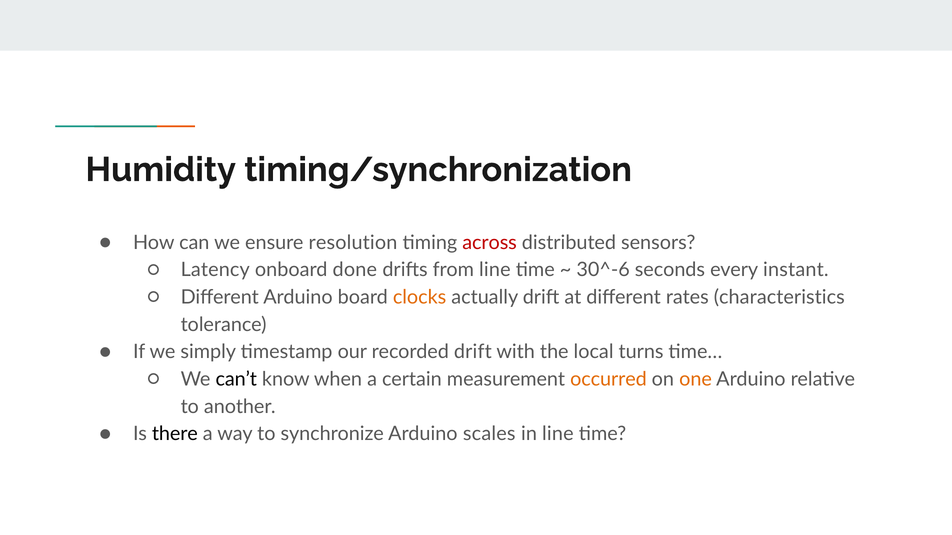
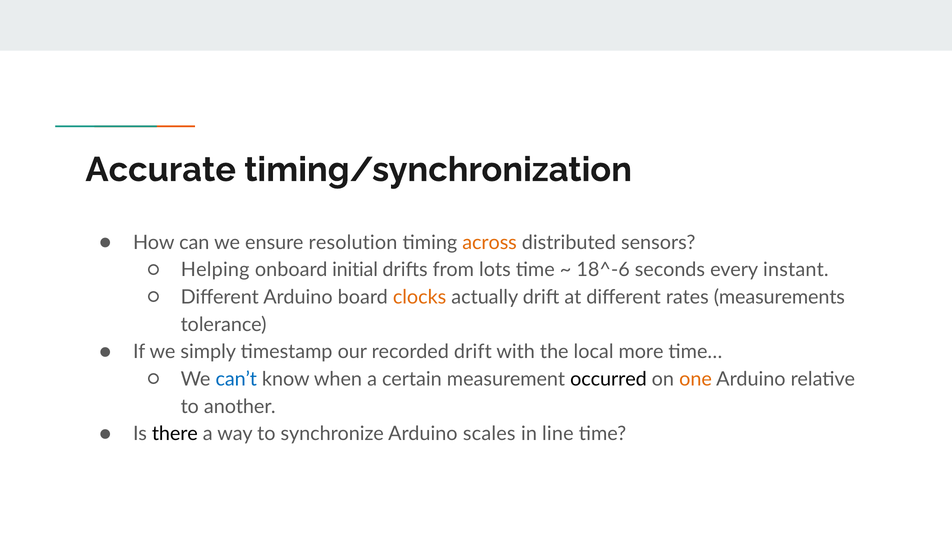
Humidity: Humidity -> Accurate (161, 170)
across colour: red -> orange (490, 243)
Latency: Latency -> Helping (215, 270)
done: done -> initial (355, 270)
from line: line -> lots (495, 270)
30^-6: 30^-6 -> 18^-6 (603, 270)
characteristics: characteristics -> measurements (779, 298)
turns: turns -> more (641, 352)
can’t colour: black -> blue (236, 380)
occurred colour: orange -> black (608, 380)
